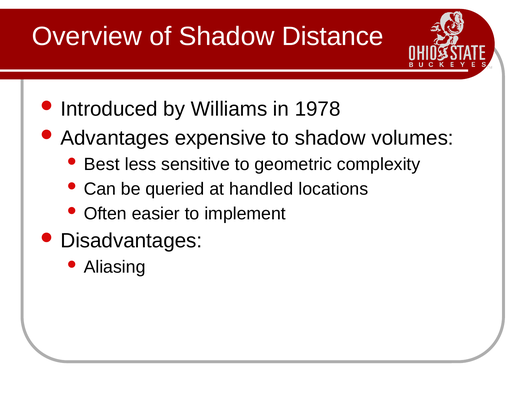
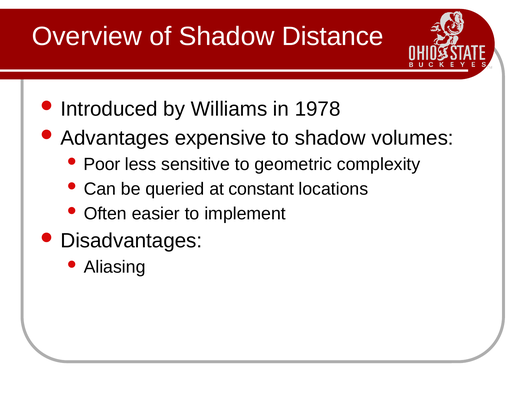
Best: Best -> Poor (102, 164)
handled: handled -> constant (261, 189)
